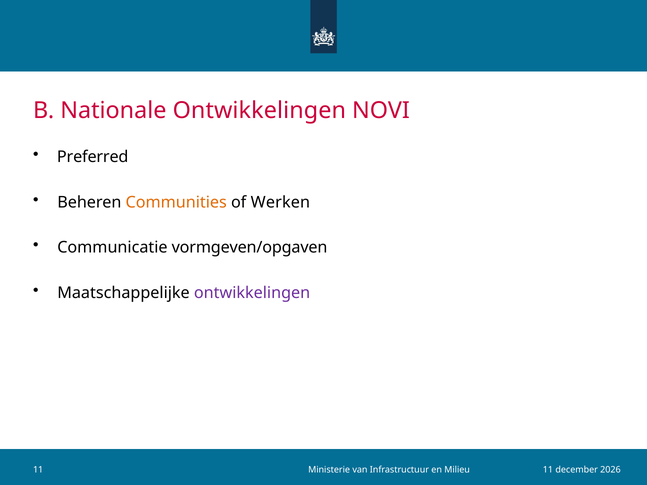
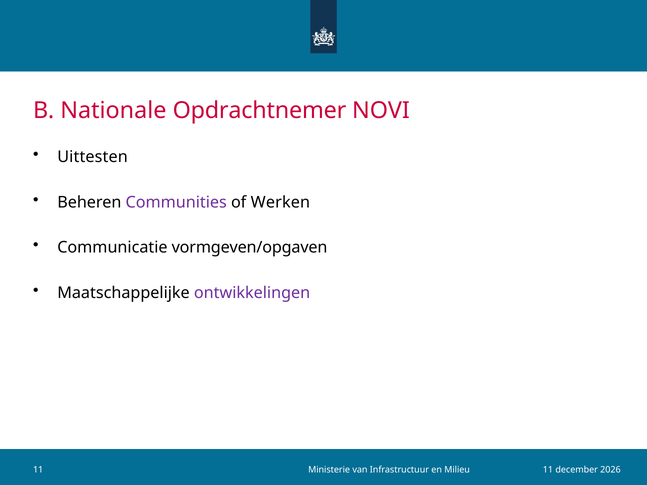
Nationale Ontwikkelingen: Ontwikkelingen -> Opdrachtnemer (259, 111)
Preferred: Preferred -> Uittesten (93, 157)
Communities colour: orange -> purple (176, 202)
